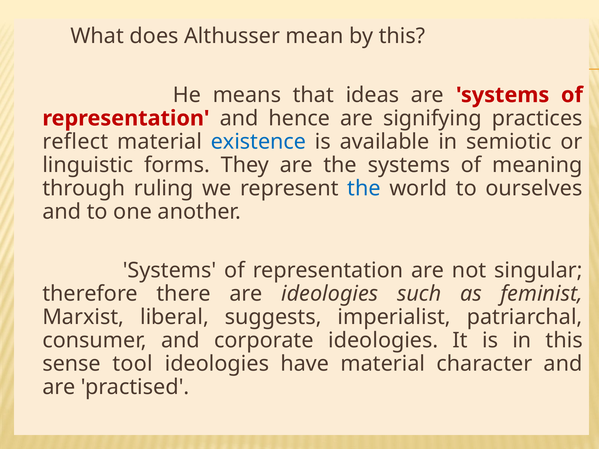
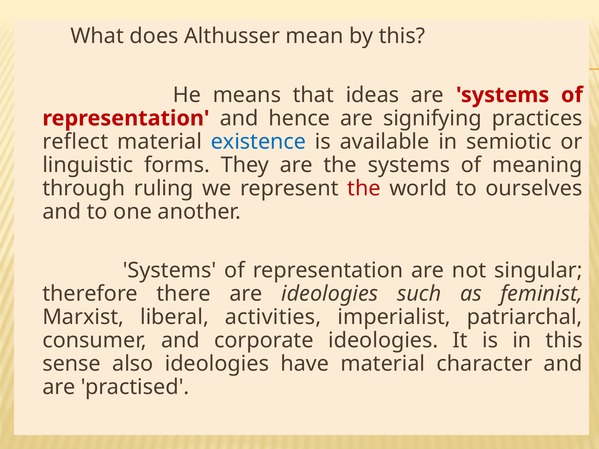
the colour: blue -> red (364, 188)
suggests: suggests -> activities (273, 317)
tool: tool -> also (133, 364)
